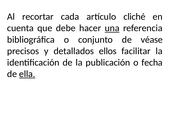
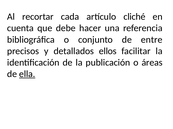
una underline: present -> none (112, 28)
véase: véase -> entre (152, 40)
fecha: fecha -> áreas (152, 63)
